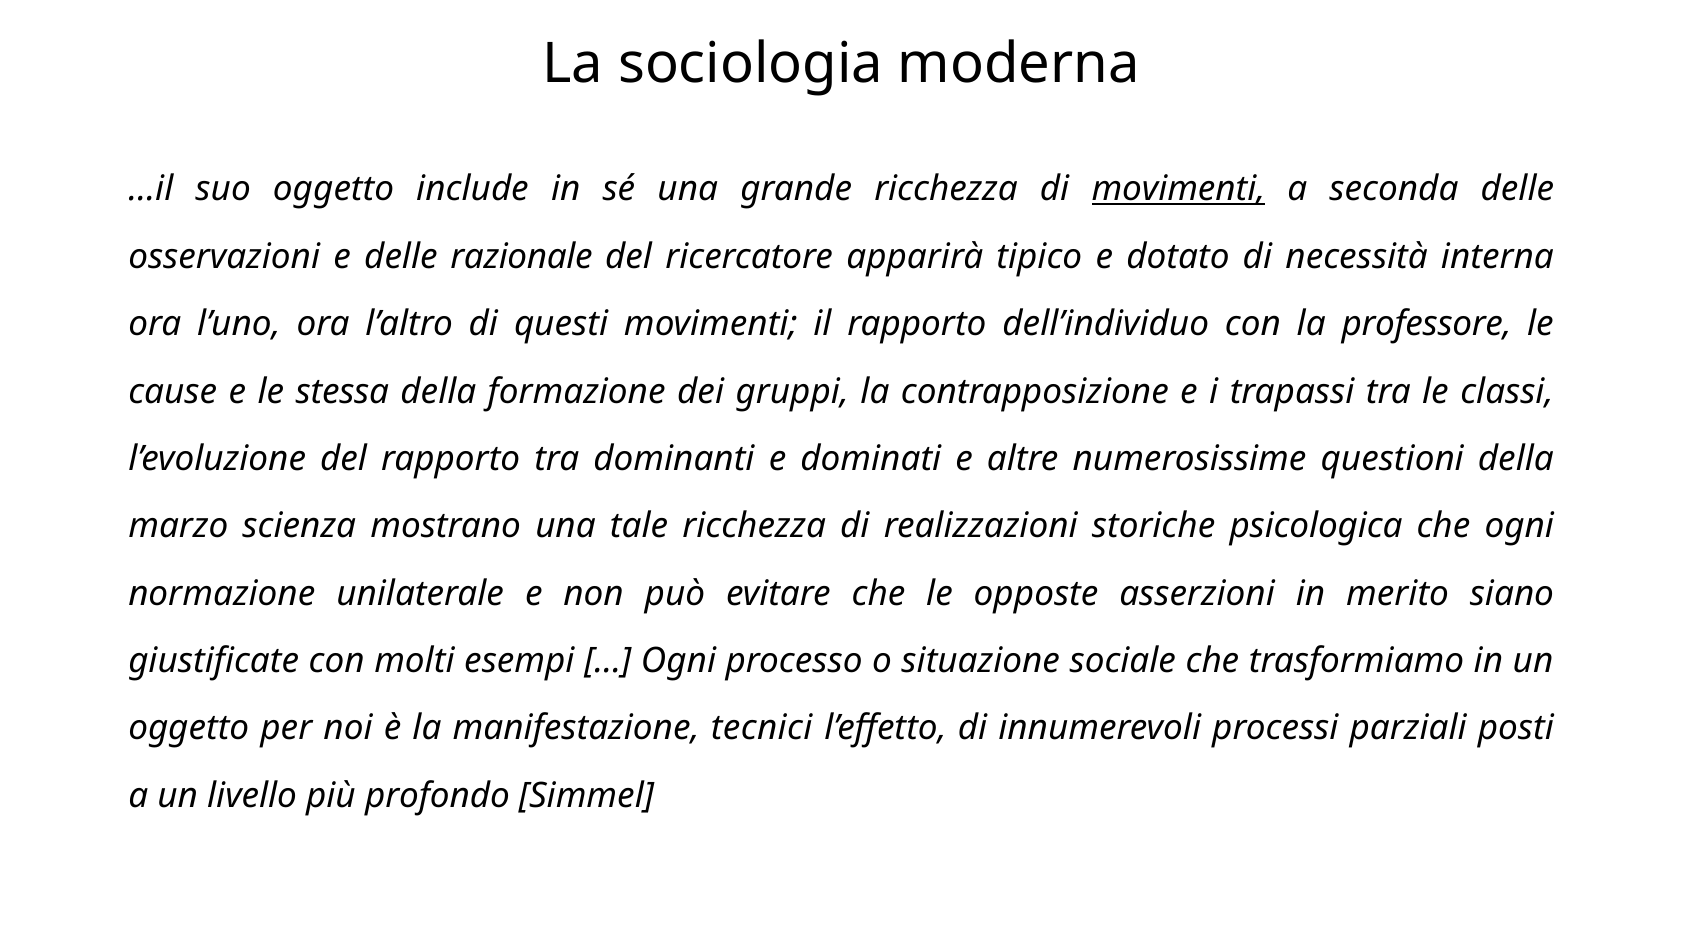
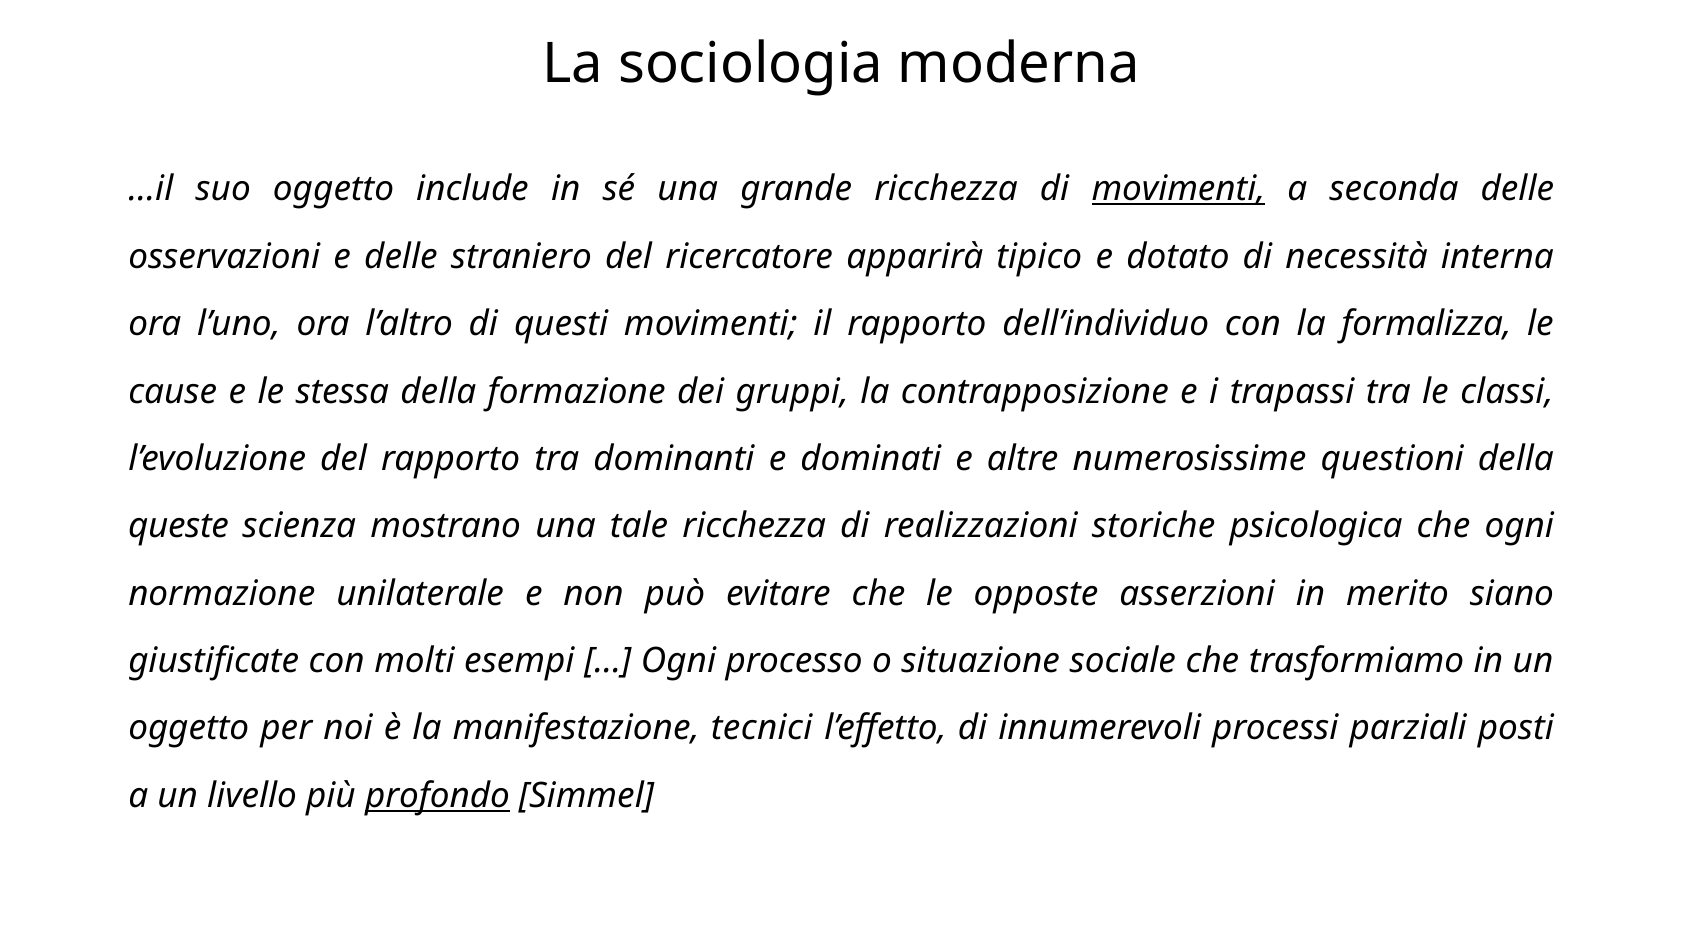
razionale: razionale -> straniero (521, 257)
professore: professore -> formalizza (1427, 324)
marzo: marzo -> queste (179, 526)
profondo underline: none -> present (437, 795)
